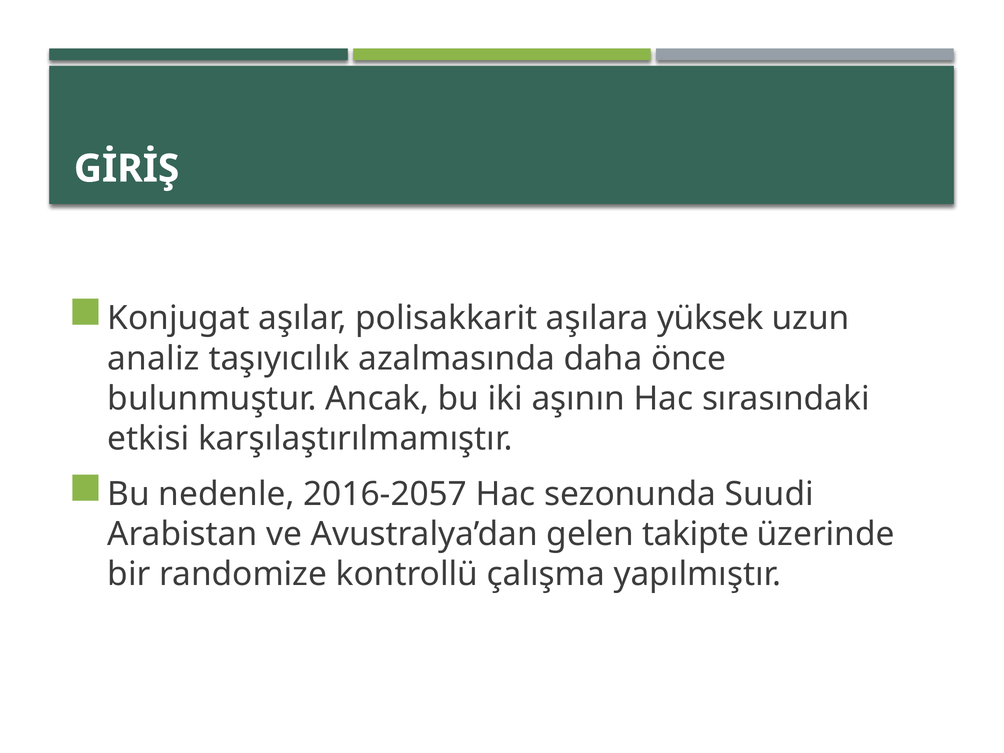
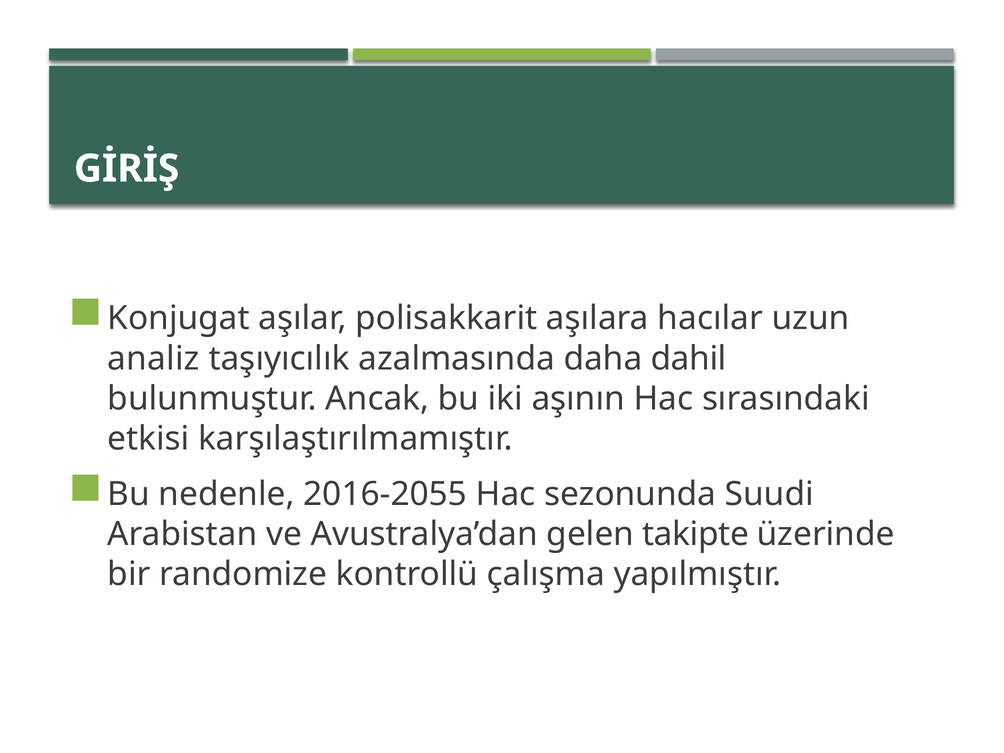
yüksek: yüksek -> hacılar (710, 318)
önce: önce -> dahil (689, 358)
2016-2057: 2016-2057 -> 2016-2055 (385, 494)
